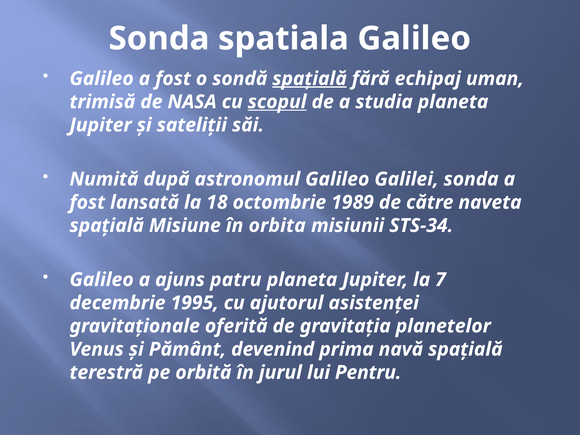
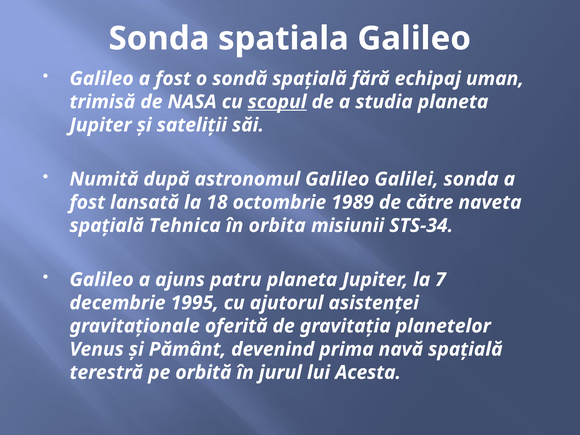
spațială underline: present -> none (310, 79)
Misiune: Misiune -> Tehnica (185, 226)
Pentru: Pentru -> Acesta (368, 372)
